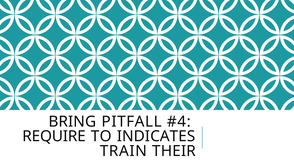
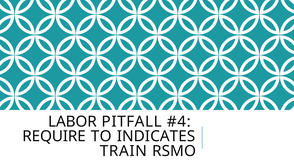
BRING: BRING -> LABOR (72, 122)
THEIR: THEIR -> RSMO (174, 151)
